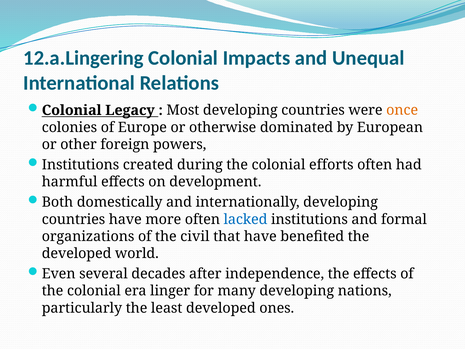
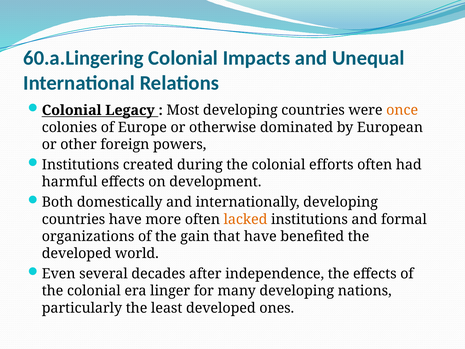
12.a.Lingering: 12.a.Lingering -> 60.a.Lingering (83, 58)
lacked colour: blue -> orange (246, 219)
civil: civil -> gain (195, 236)
